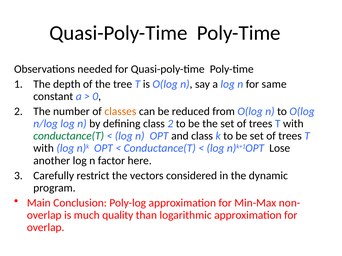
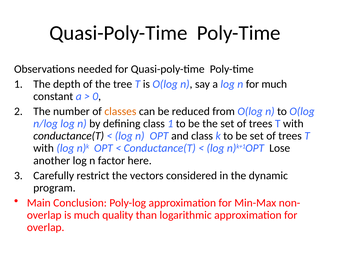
for same: same -> much (274, 84)
class 2: 2 -> 1 (170, 124)
conductance(T colour: green -> black (69, 136)
